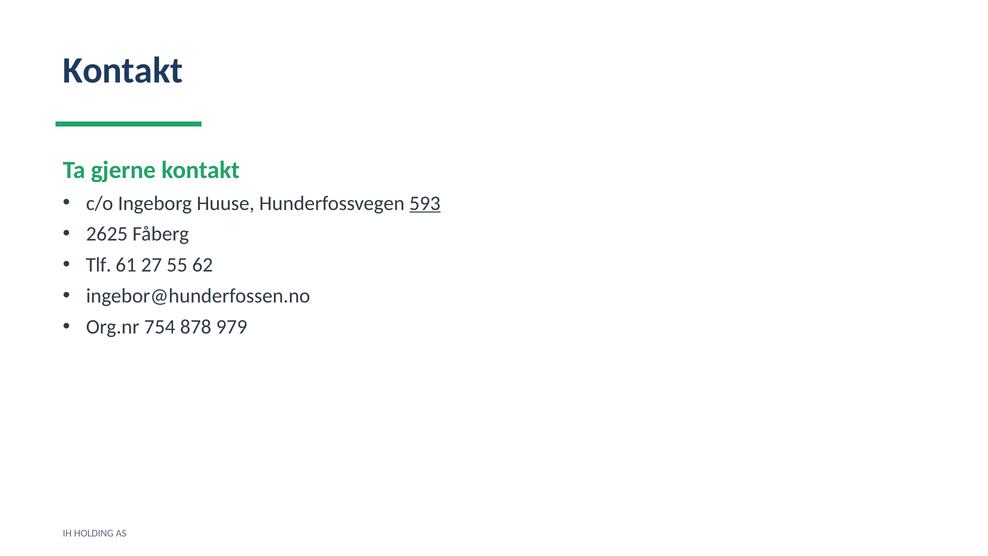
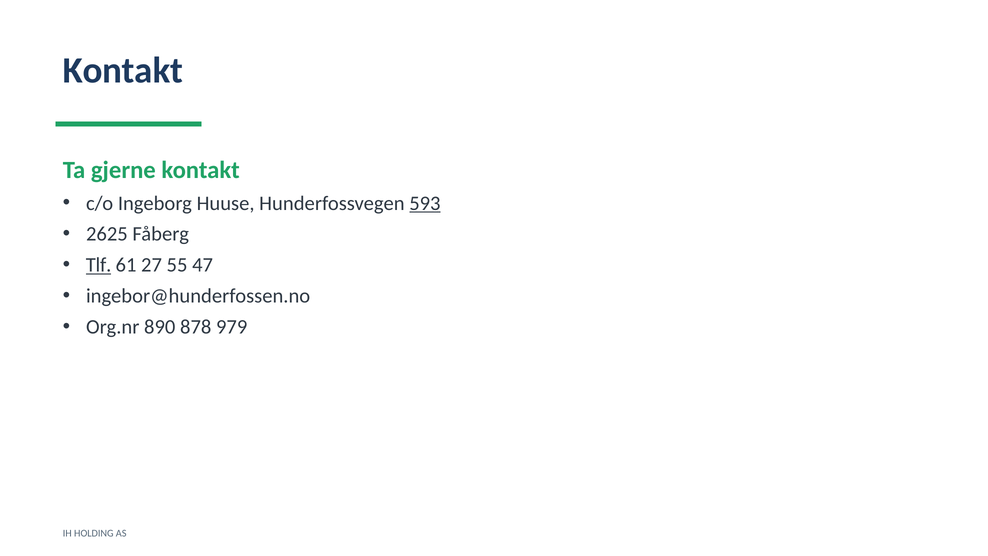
Tlf underline: none -> present (99, 265)
62: 62 -> 47 (203, 265)
754: 754 -> 890 (160, 327)
